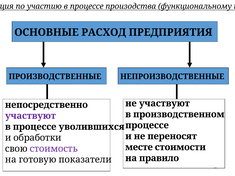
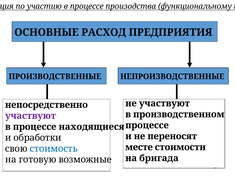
уволившихся: уволившихся -> находящиеся (92, 127)
стоимость colour: purple -> blue (54, 149)
правило: правило -> бригада (159, 158)
показатели: показатели -> возможные (85, 160)
